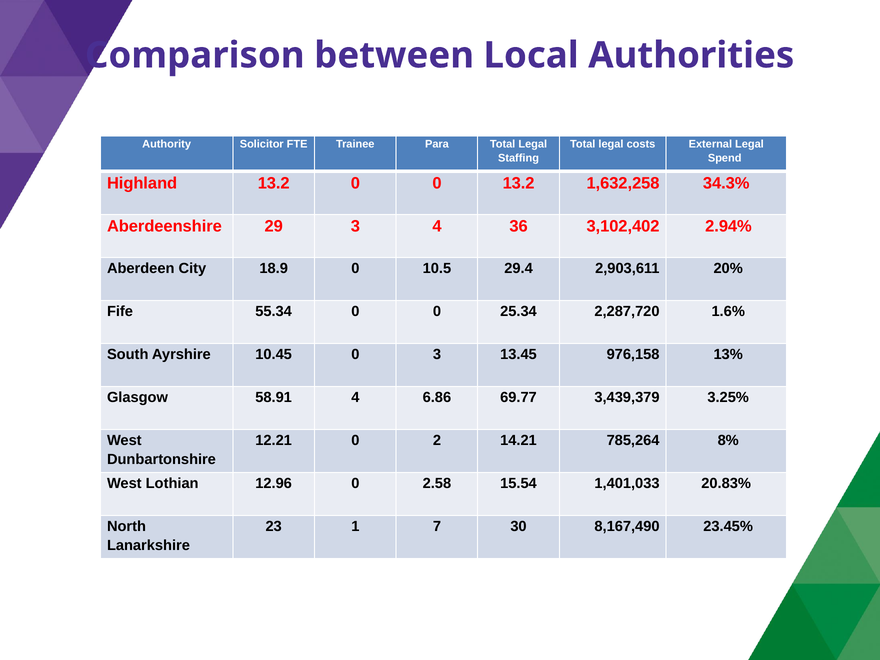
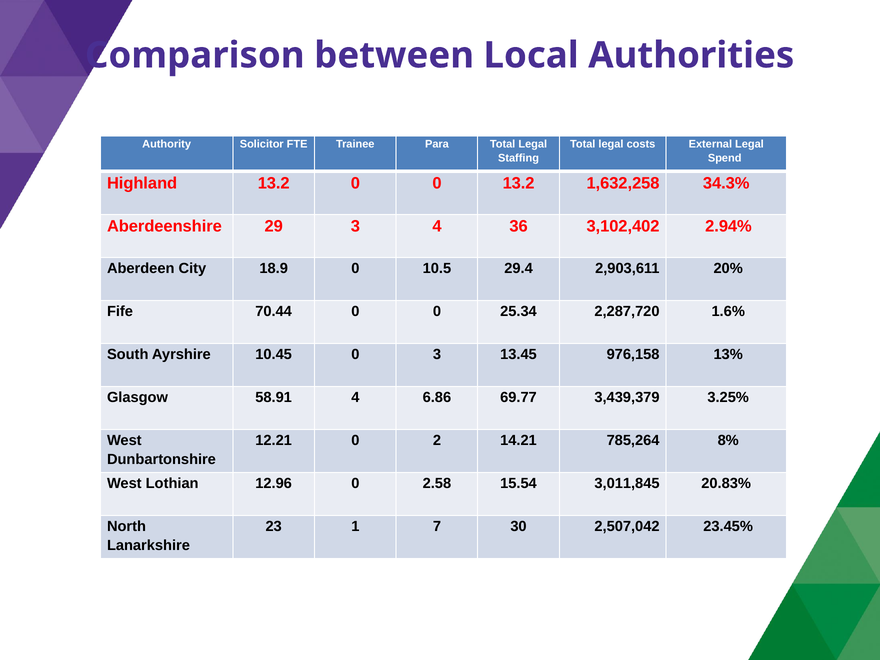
55.34: 55.34 -> 70.44 (274, 311)
1,401,033: 1,401,033 -> 3,011,845 (627, 484)
8,167,490: 8,167,490 -> 2,507,042 (627, 527)
